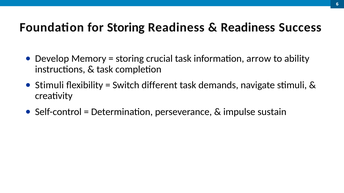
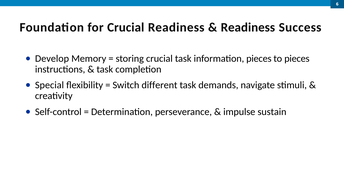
for Storing: Storing -> Crucial (126, 28)
information arrow: arrow -> pieces (259, 59)
to ability: ability -> pieces (297, 59)
Stimuli: Stimuli -> Special (49, 85)
